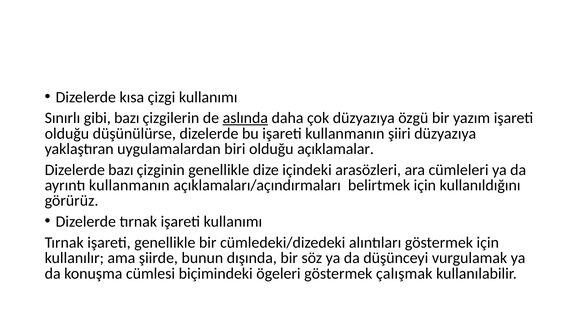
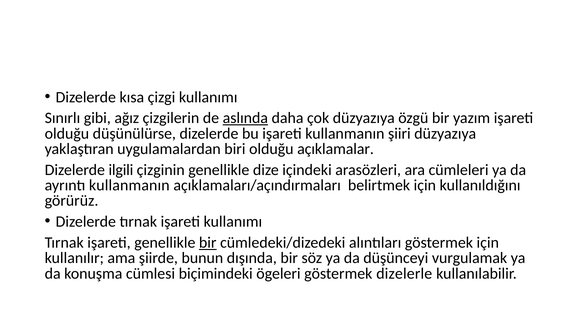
gibi bazı: bazı -> ağız (127, 118)
Dizelerde bazı: bazı -> ilgili (121, 170)
bir underline: none -> present (208, 242)
çalışmak: çalışmak -> dizelerle (404, 273)
